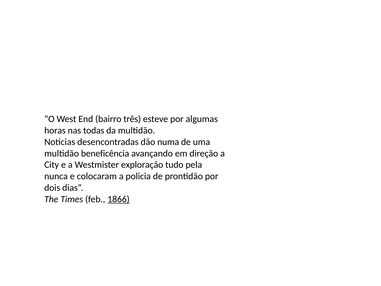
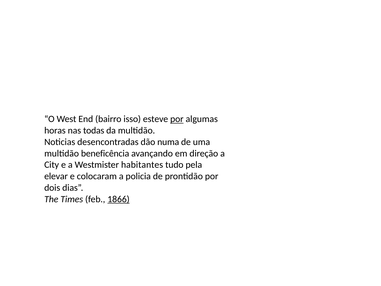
três: três -> isso (132, 119)
por underline: none -> present (177, 119)
exploração: exploração -> habitantes (142, 165)
nunca: nunca -> elevar (56, 176)
